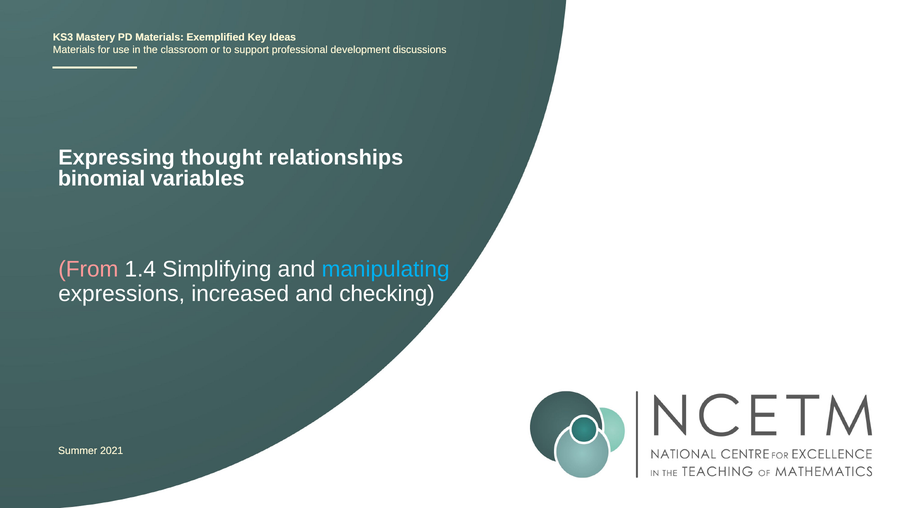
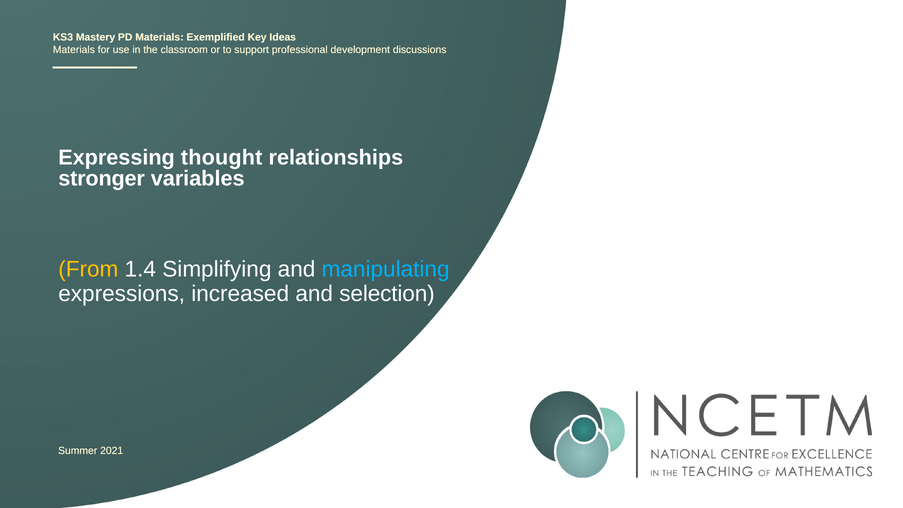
binomial: binomial -> stronger (102, 179)
From colour: pink -> yellow (88, 269)
checking: checking -> selection (387, 294)
